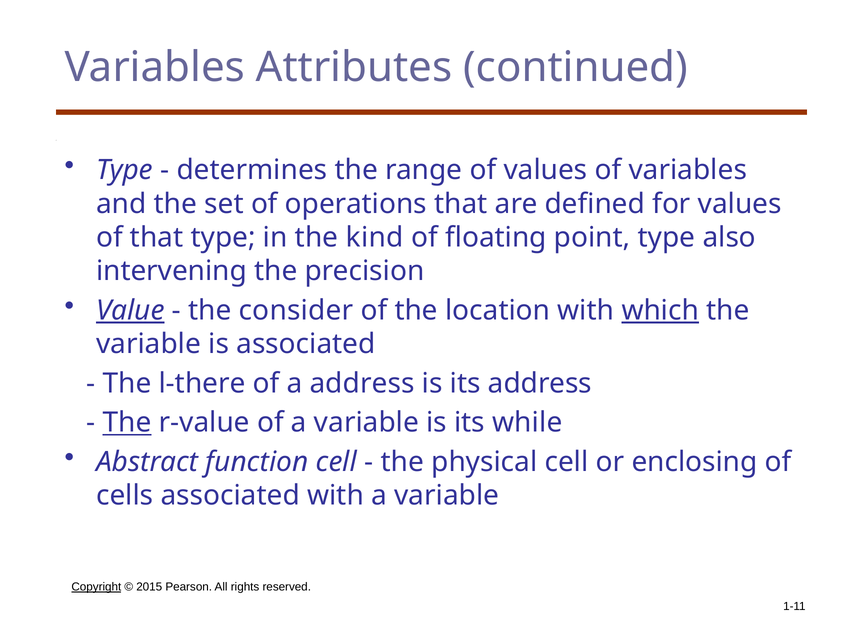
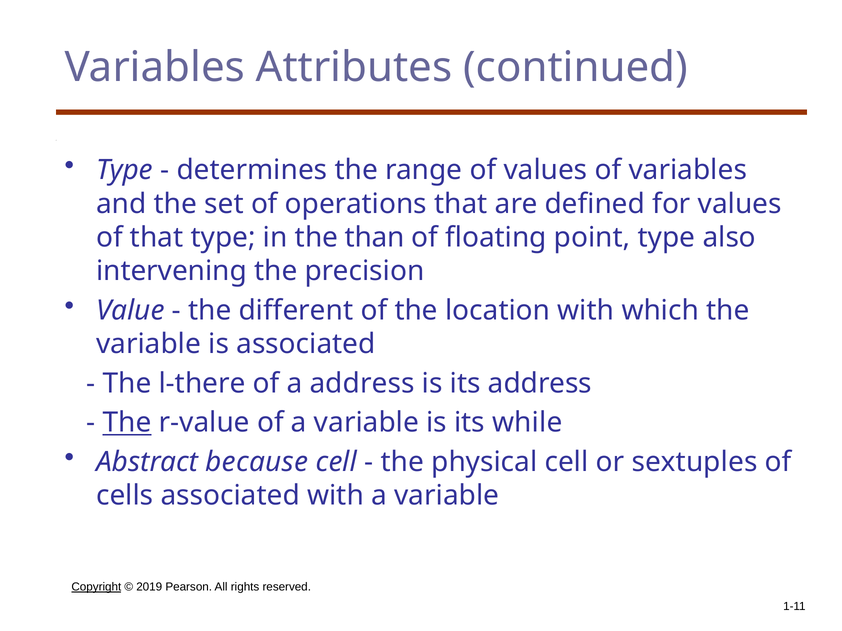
kind: kind -> than (375, 238)
Value underline: present -> none (130, 311)
consider: consider -> different (296, 311)
which underline: present -> none (660, 311)
function: function -> because (257, 462)
enclosing: enclosing -> sextuples (695, 462)
2015: 2015 -> 2019 (149, 587)
